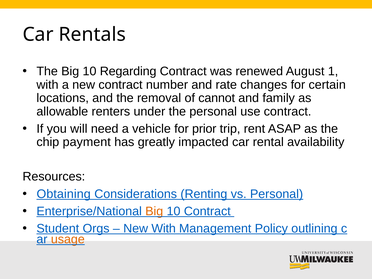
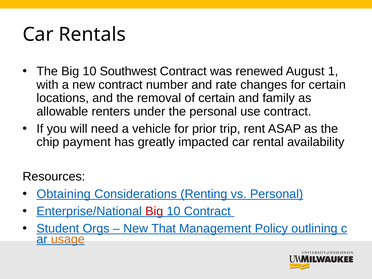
Regarding: Regarding -> Southwest (128, 71)
of cannot: cannot -> certain (217, 98)
Big colour: orange -> red (154, 211)
New With: With -> That (164, 228)
